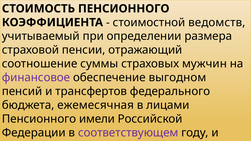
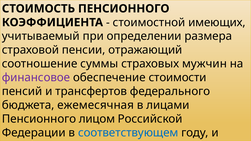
ведомств: ведомств -> имеющих (217, 22)
выгодном: выгодном -> стоимости (178, 78)
имели: имели -> лицом (97, 119)
соответствующем colour: purple -> blue (128, 133)
